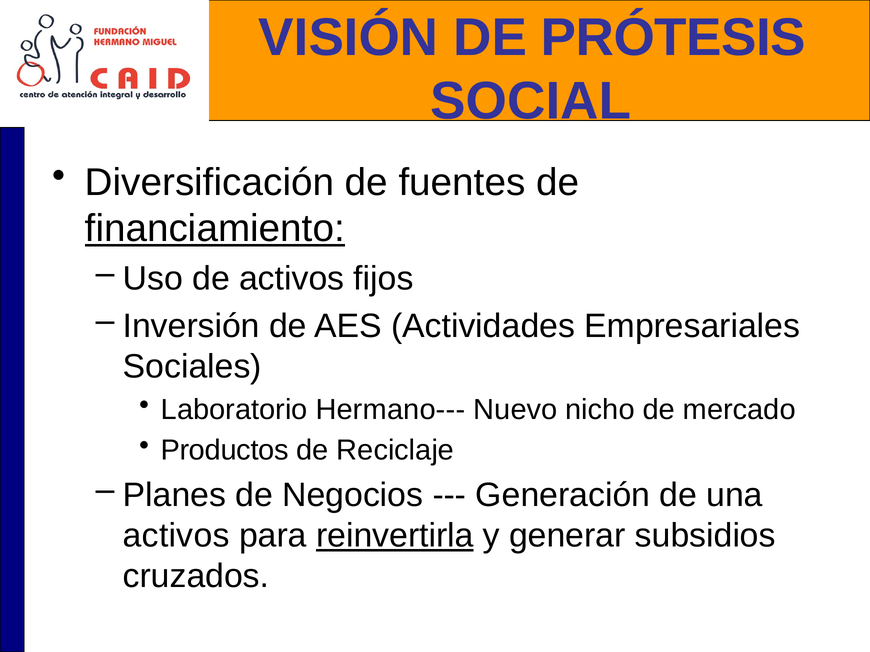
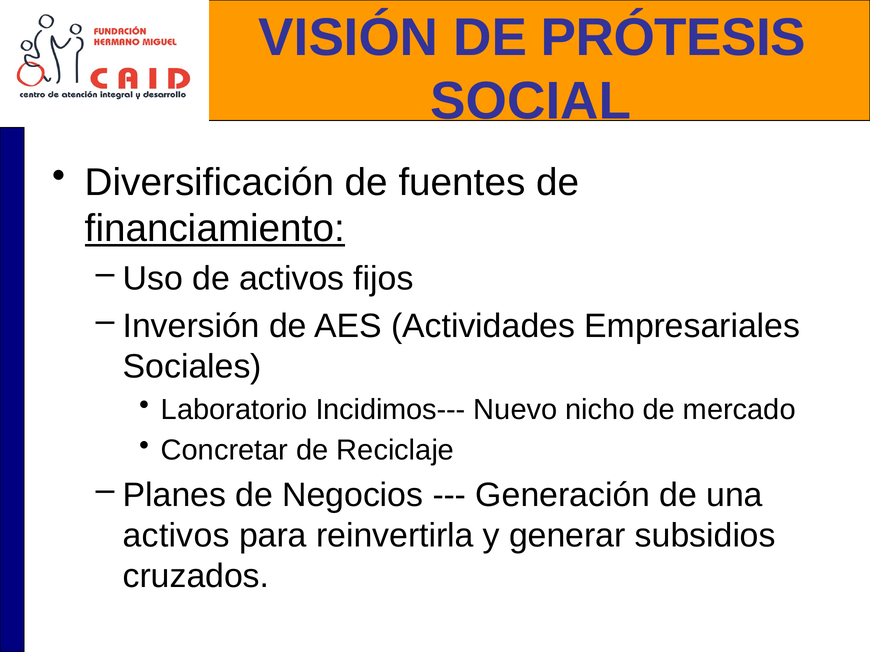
Hermano---: Hermano--- -> Incidimos--- (391, 410)
Productos: Productos -> Concretar (225, 451)
reinvertirla underline: present -> none (395, 536)
